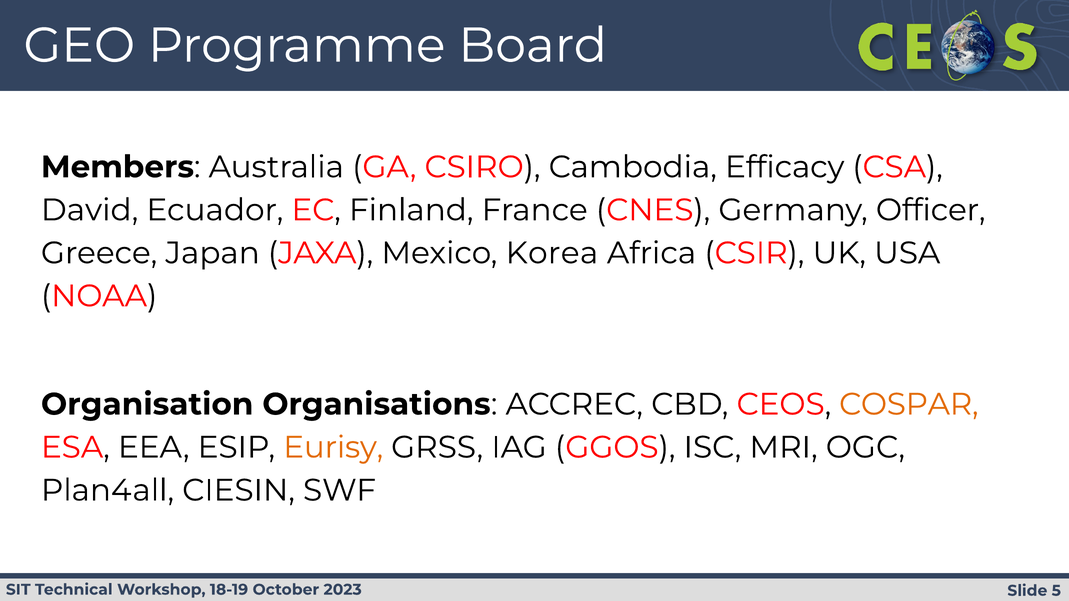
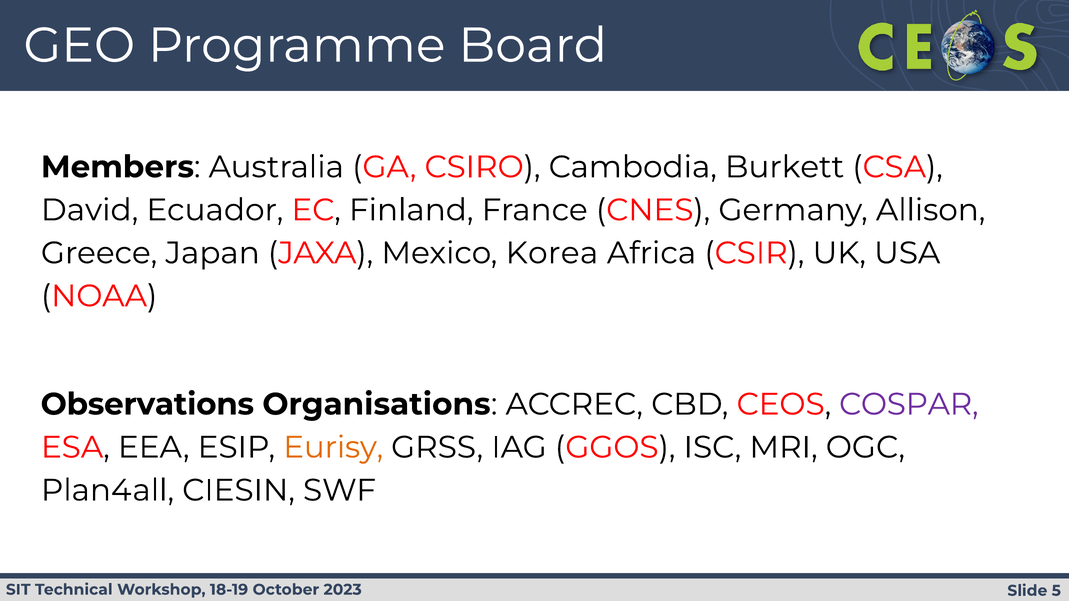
Efficacy: Efficacy -> Burkett (785, 167)
Officer: Officer -> Allison (931, 210)
Organisation: Organisation -> Observations (147, 405)
COSPAR colour: orange -> purple (909, 405)
